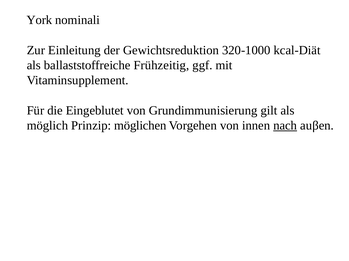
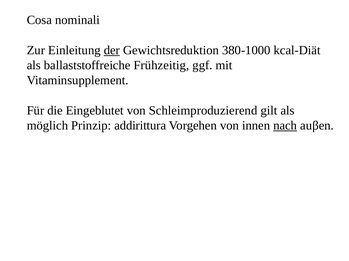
York: York -> Cosa (39, 20)
der underline: none -> present (112, 50)
320-1000: 320-1000 -> 380-1000 (246, 50)
Grundimmunisierung: Grundimmunisierung -> Schleimproduzierend (203, 111)
möglichen: möglichen -> addirittura (140, 126)
